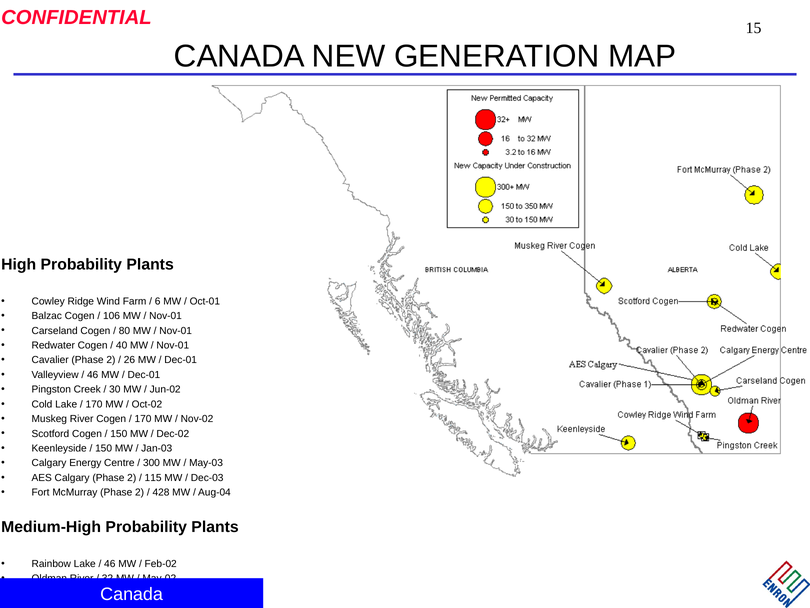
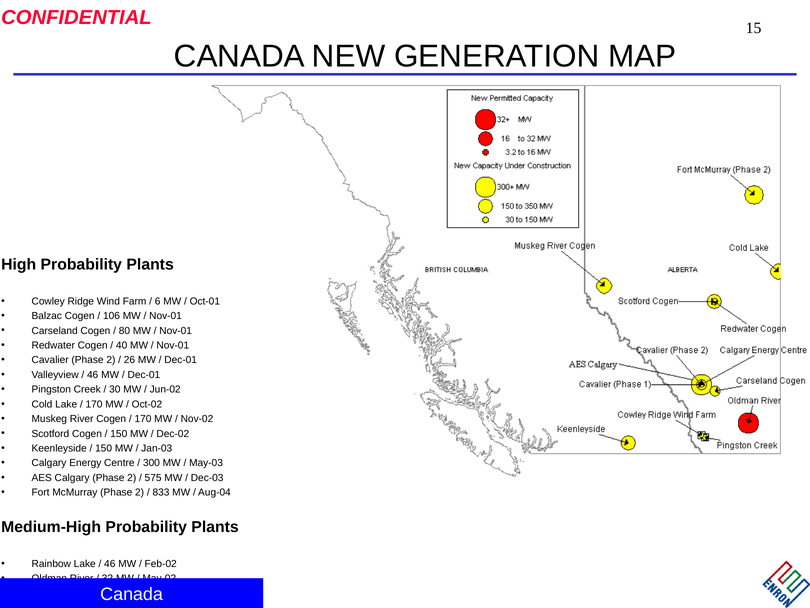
115: 115 -> 575 (153, 477)
428: 428 -> 833 (161, 492)
